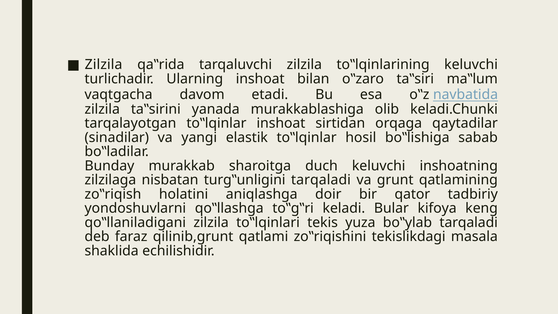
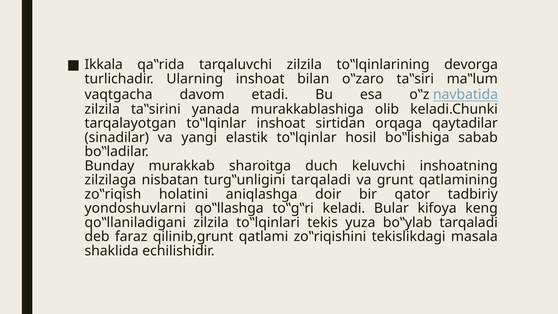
Zilzila: Zilzila -> Ikkala (104, 65)
to‟lqinlarining keluvchi: keluvchi -> devorga (471, 65)
